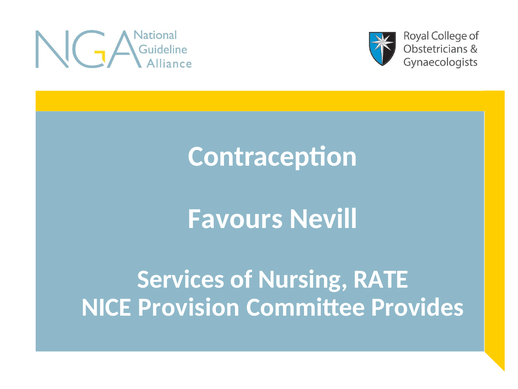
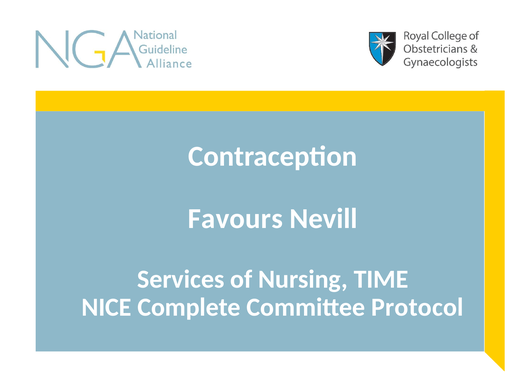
RATE: RATE -> TIME (381, 279)
Provision: Provision -> Complete (189, 307)
Provides: Provides -> Protocol (417, 307)
